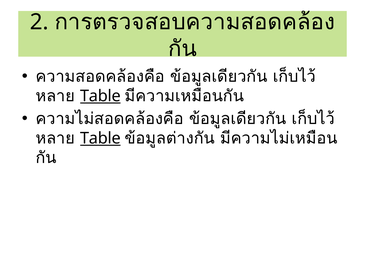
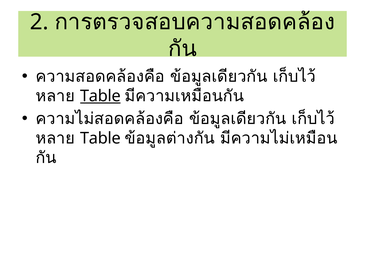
Table underline: present -> none (100, 138)
